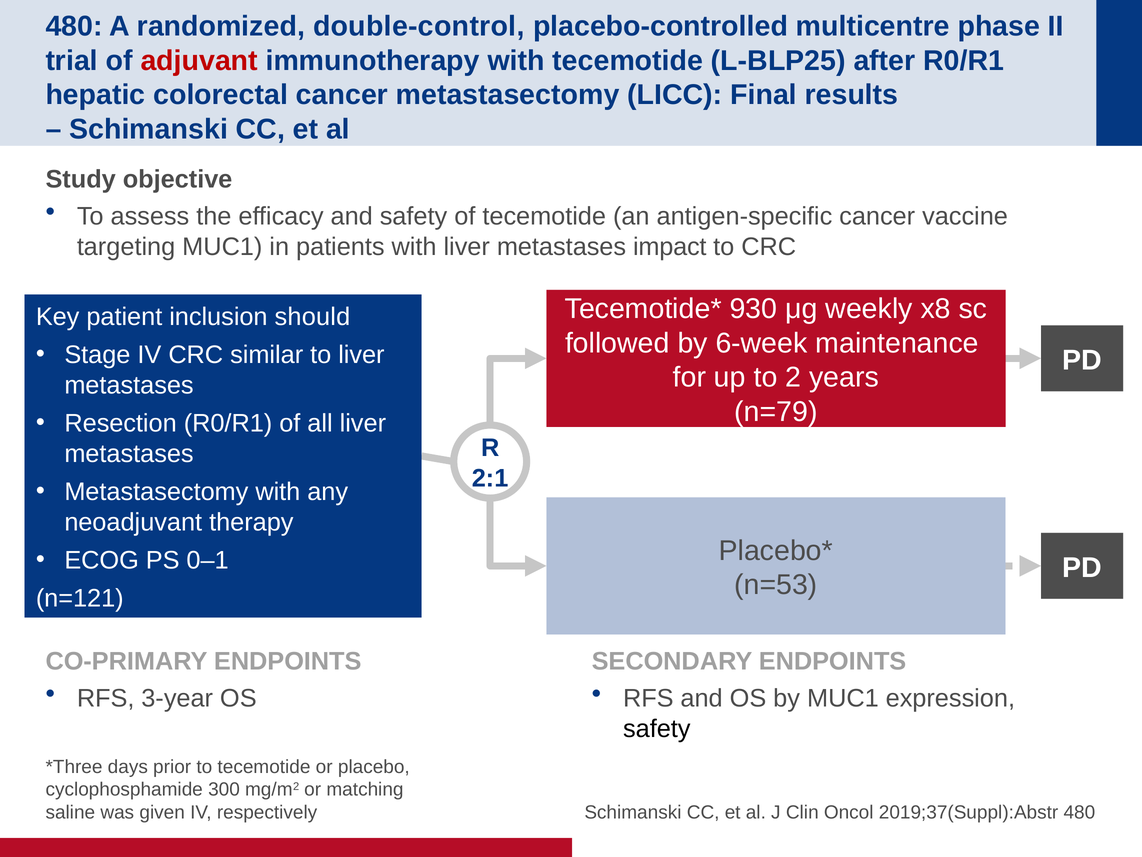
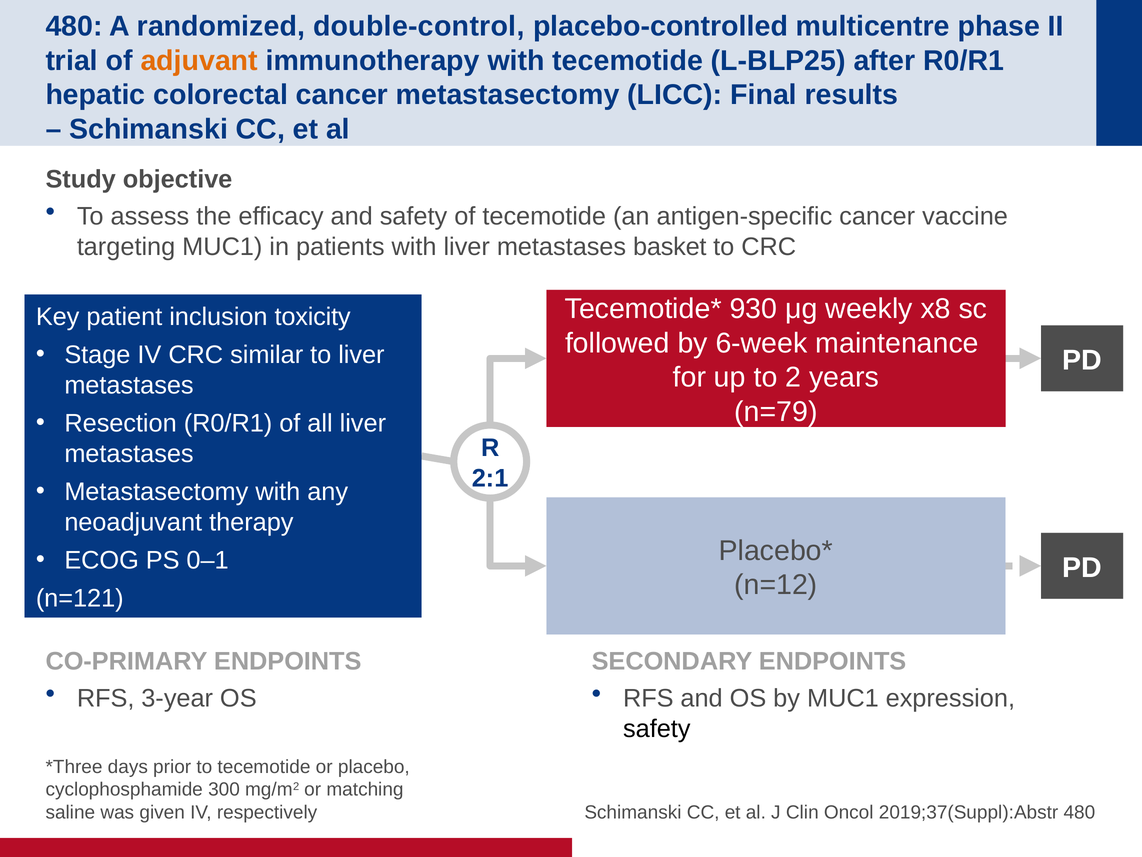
adjuvant colour: red -> orange (199, 61)
impact: impact -> basket (670, 247)
should: should -> toxicity (313, 317)
n=53: n=53 -> n=12 (776, 585)
